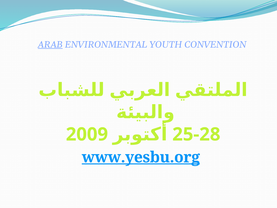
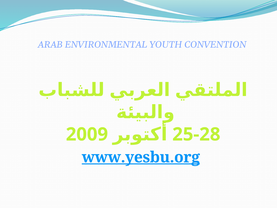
ARAB underline: present -> none (50, 45)
